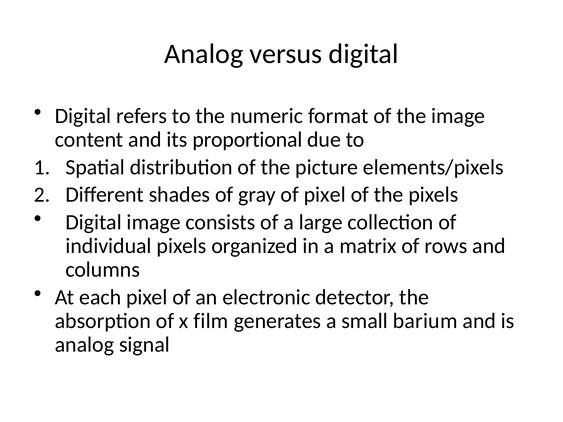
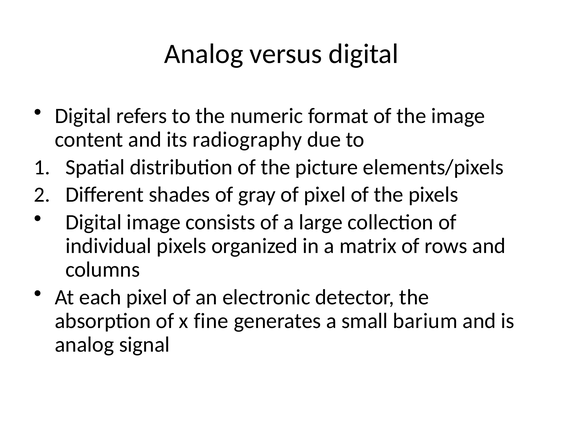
proportional: proportional -> radiography (247, 140)
film: film -> fine (211, 321)
